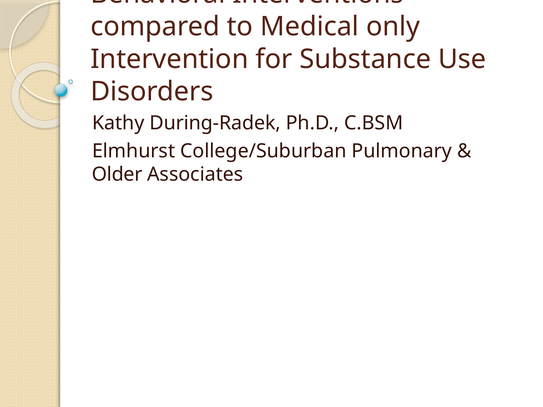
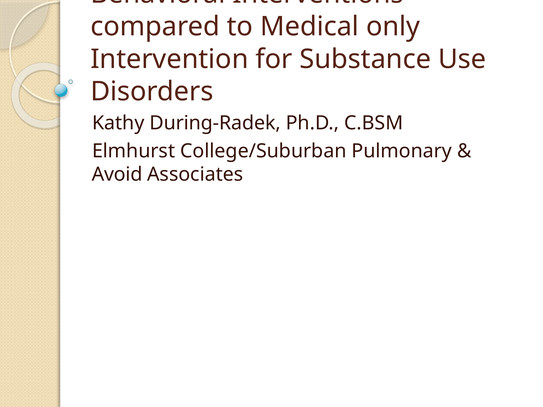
Older: Older -> Avoid (117, 175)
